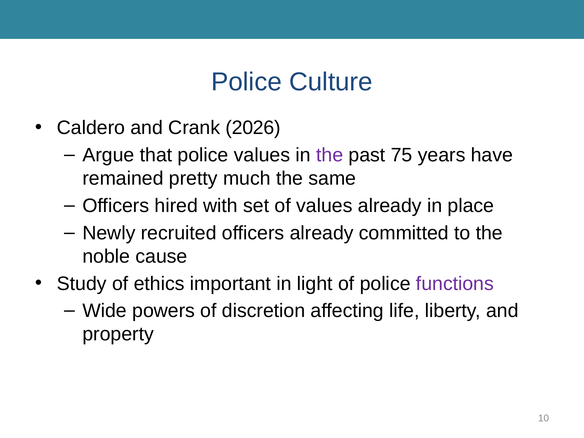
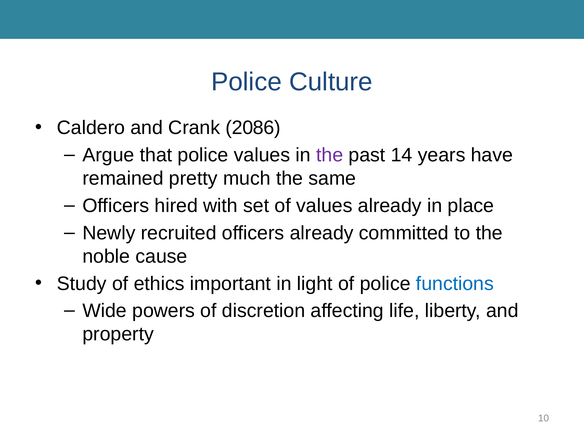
2026: 2026 -> 2086 (253, 128)
75: 75 -> 14 (402, 155)
functions colour: purple -> blue (455, 284)
